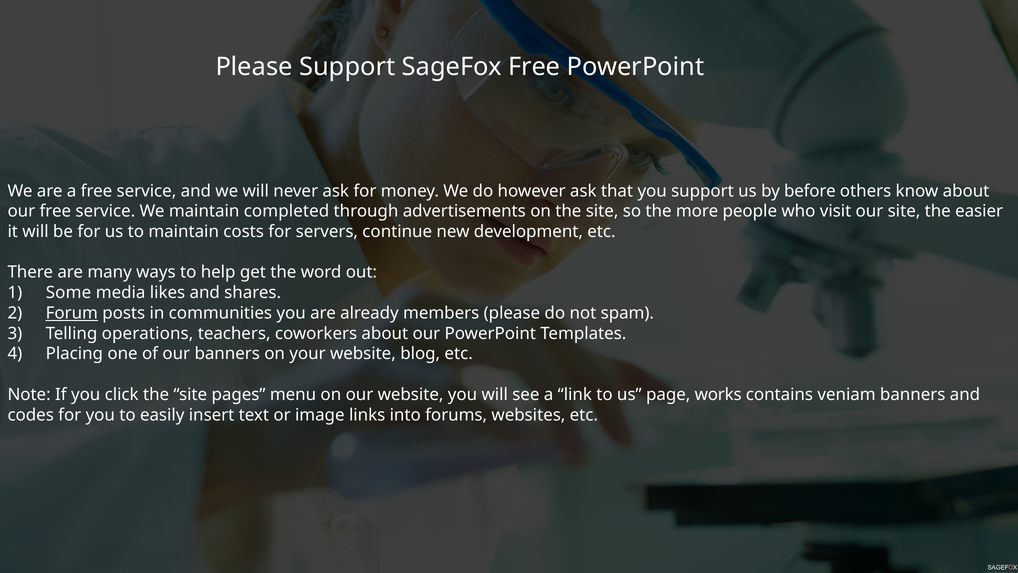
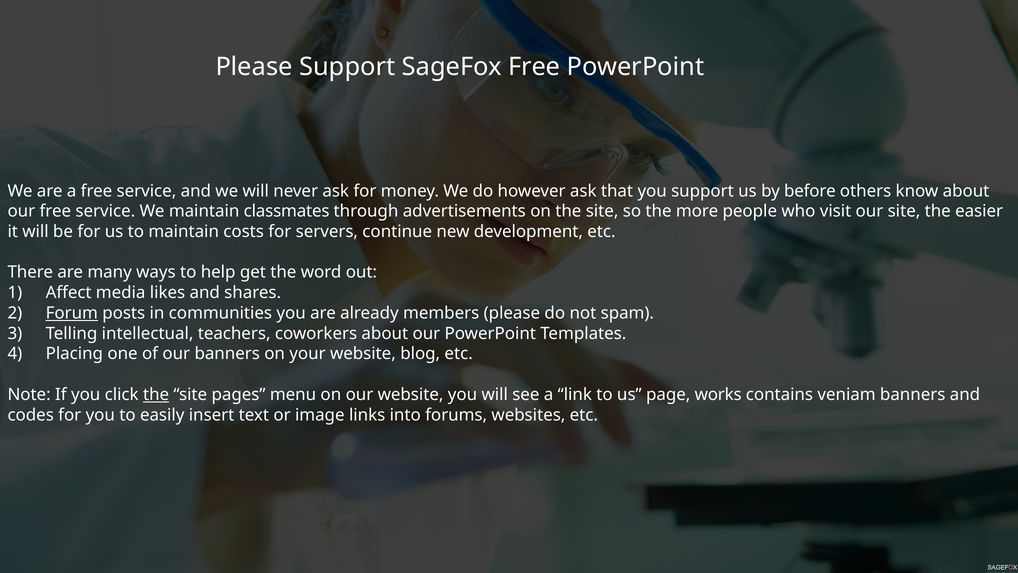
completed: completed -> classmates (287, 211)
Some: Some -> Affect (69, 293)
operations: operations -> intellectual (148, 333)
the underline: none -> present (156, 394)
